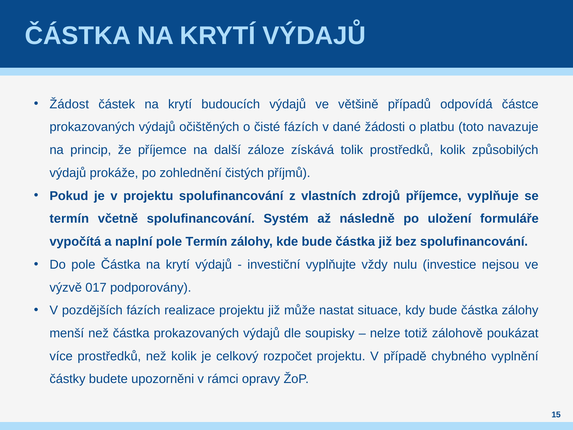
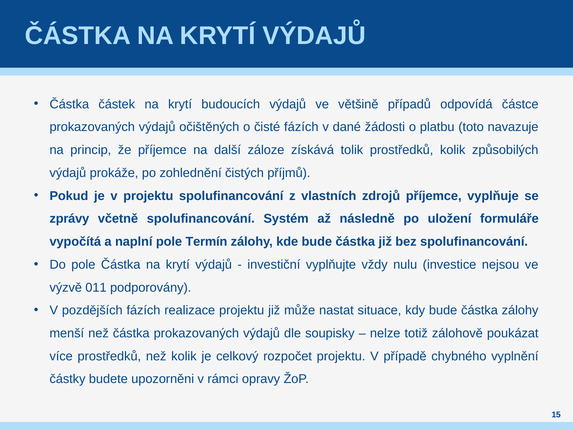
Žádost: Žádost -> Částka (69, 104)
termín: termín -> zprávy (69, 219)
017: 017 -> 011 (96, 287)
